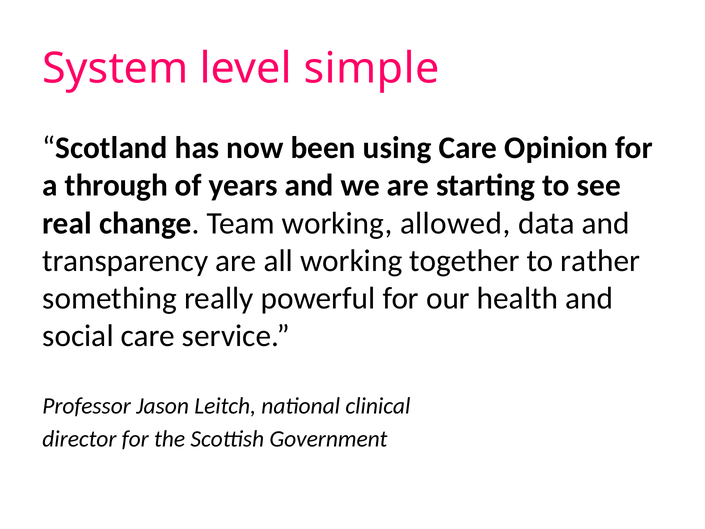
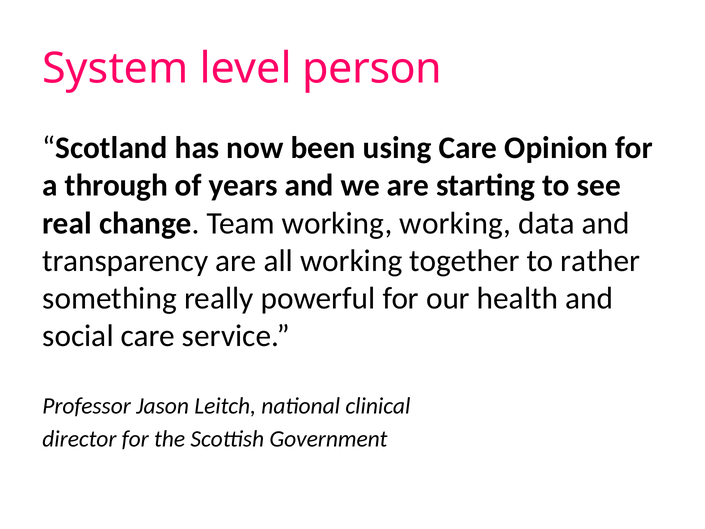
simple: simple -> person (372, 68)
working allowed: allowed -> working (455, 223)
